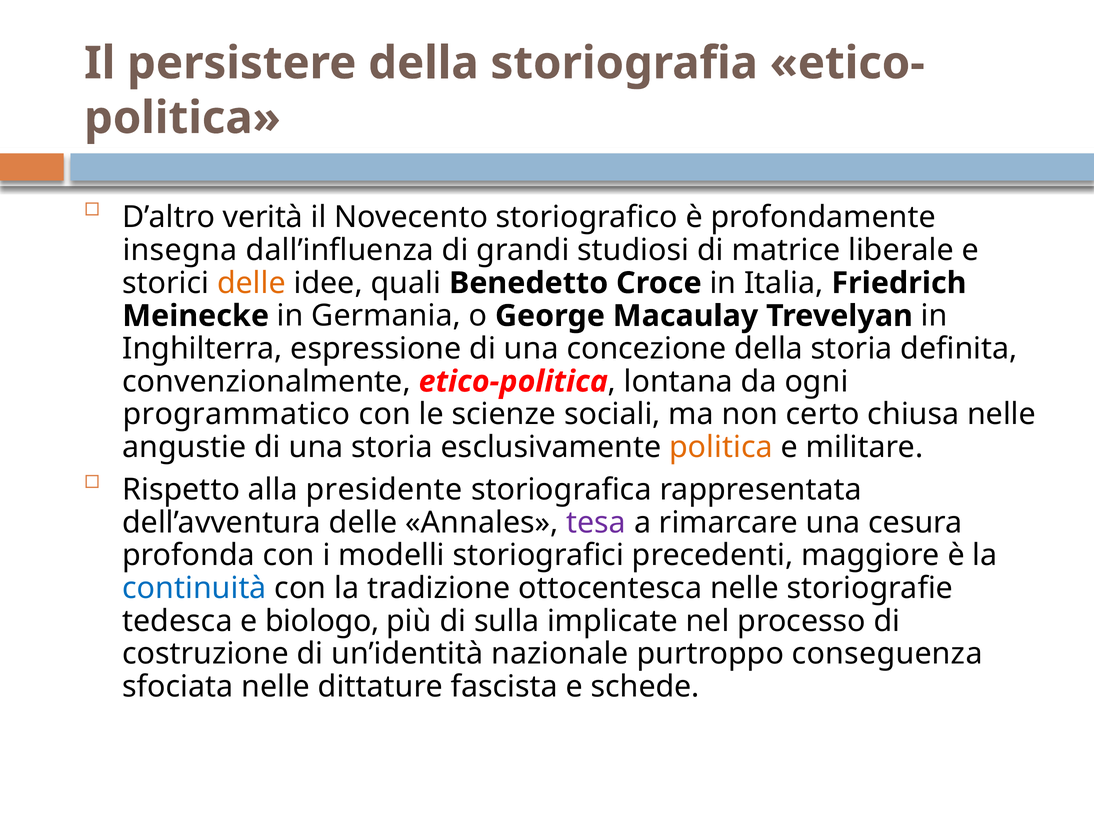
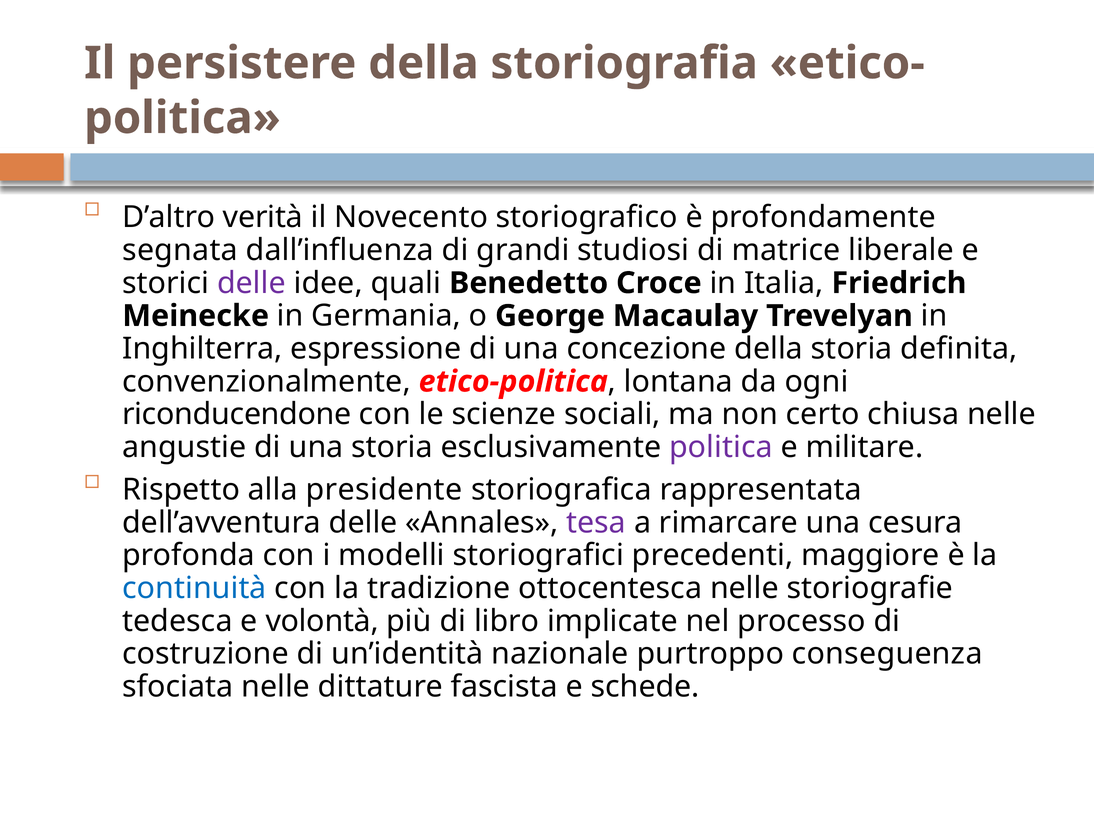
insegna: insegna -> segnata (180, 250)
delle colour: orange -> purple (251, 283)
programmatico: programmatico -> riconducendone (237, 414)
politica colour: orange -> purple (721, 447)
biologo: biologo -> volontà (322, 621)
sulla: sulla -> libro (507, 621)
